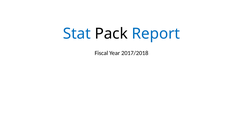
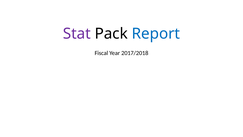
Stat colour: blue -> purple (77, 34)
